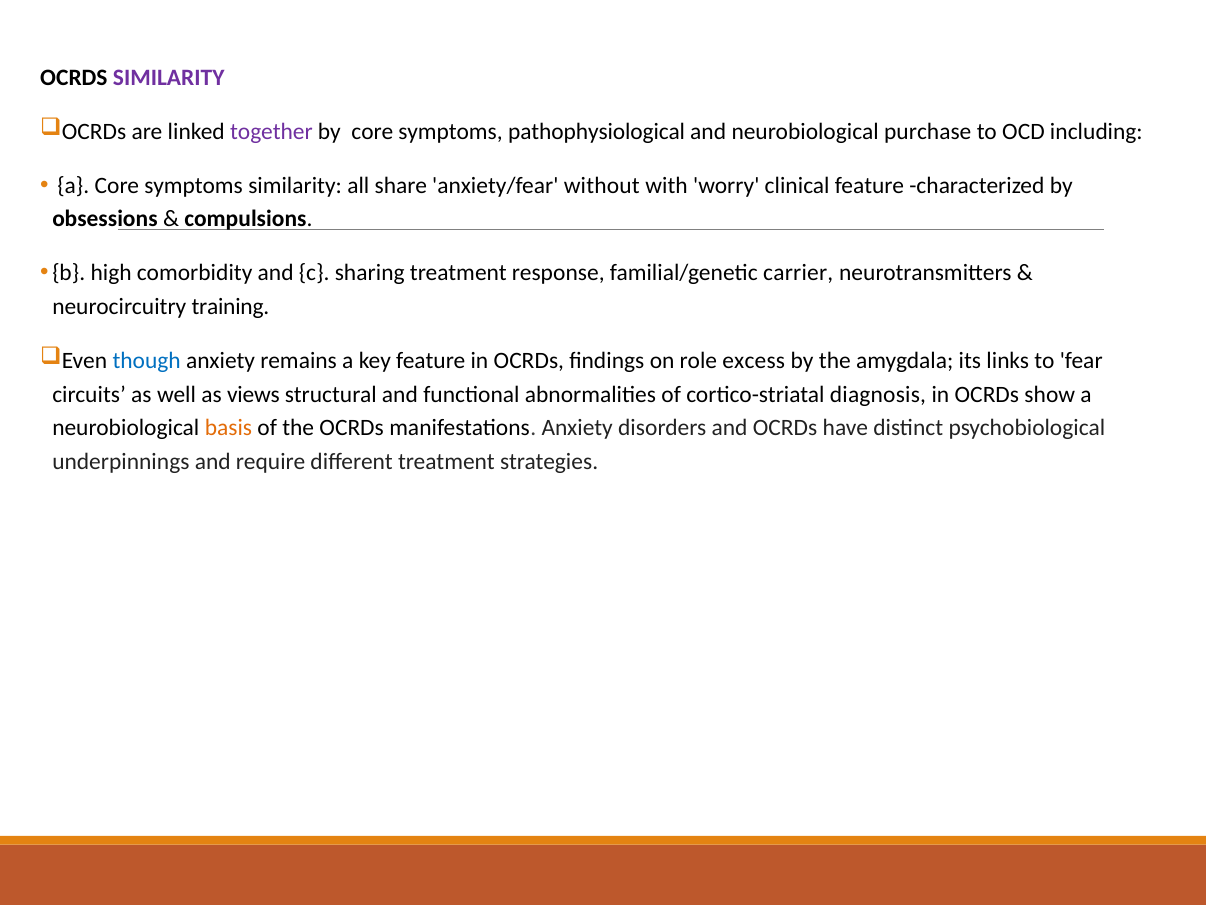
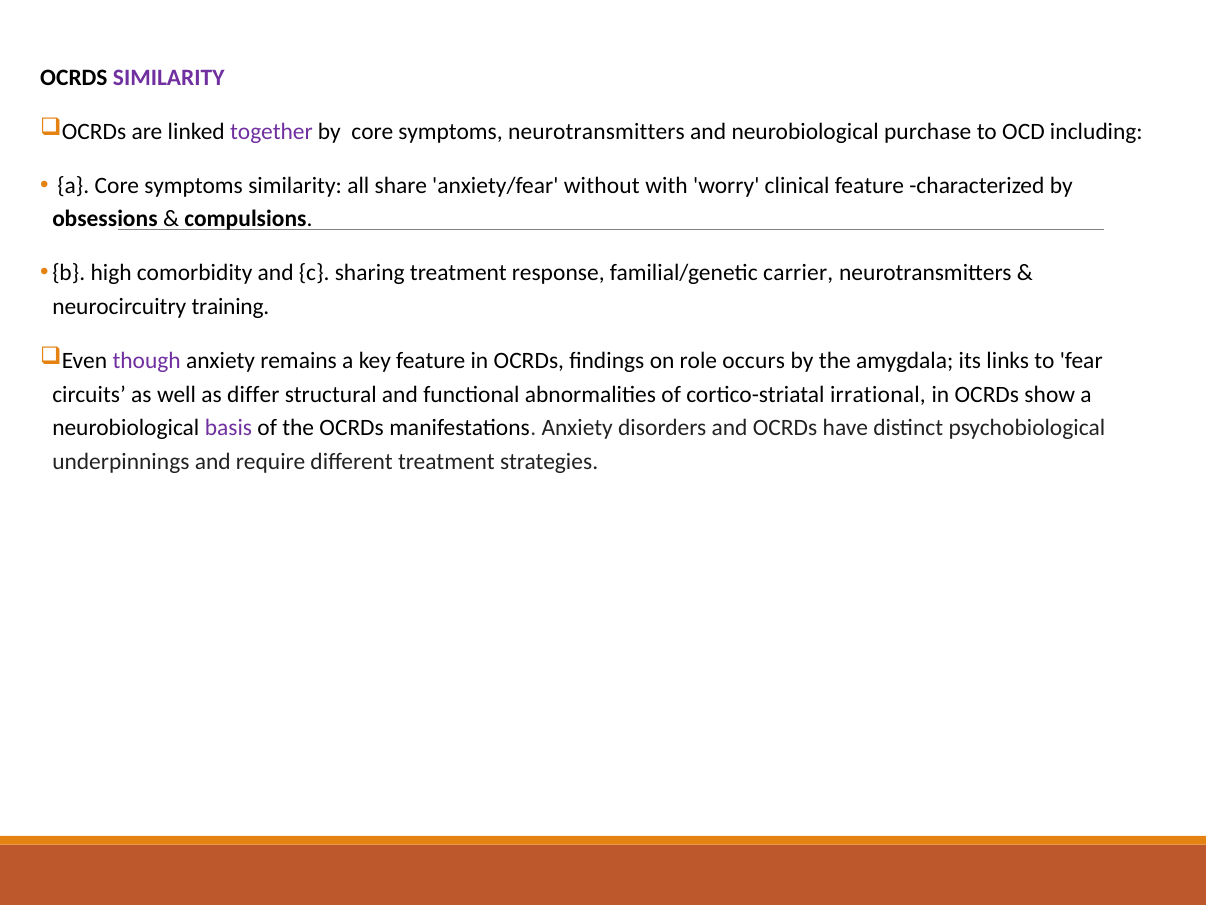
symptoms pathophysiological: pathophysiological -> neurotransmitters (596, 131)
though colour: blue -> purple (147, 360)
excess: excess -> occurs (754, 360)
views: views -> differ (253, 394)
diagnosis: diagnosis -> irrational (878, 394)
basis colour: orange -> purple (228, 428)
